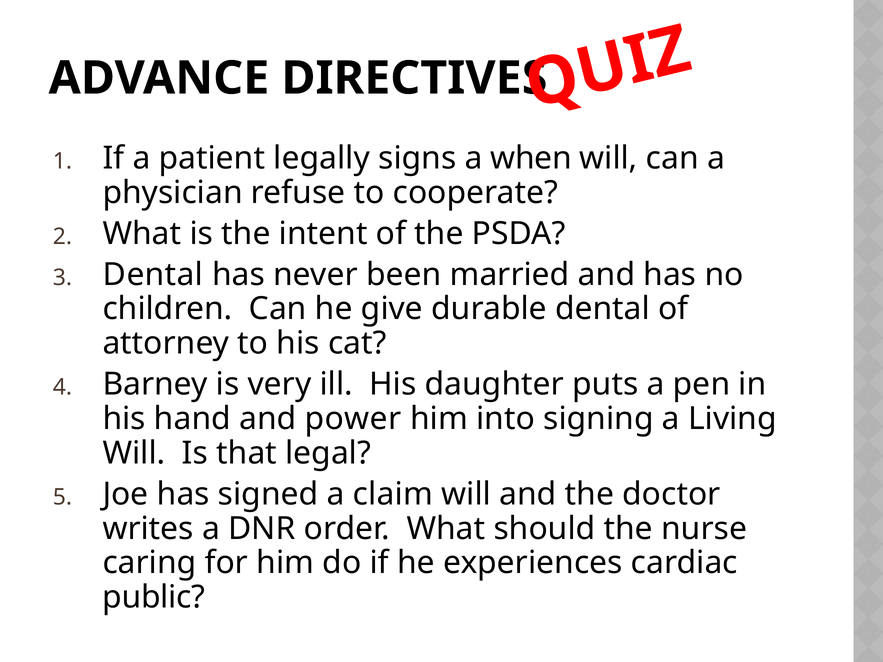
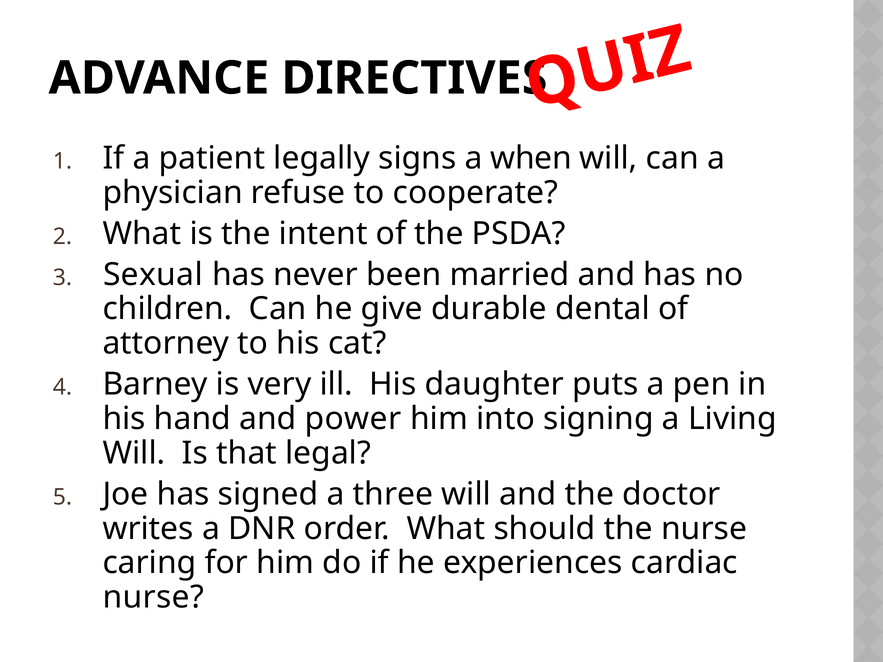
Dental: Dental -> Sexual (153, 275)
claim: claim -> three (393, 494)
public: public -> nurse (153, 598)
